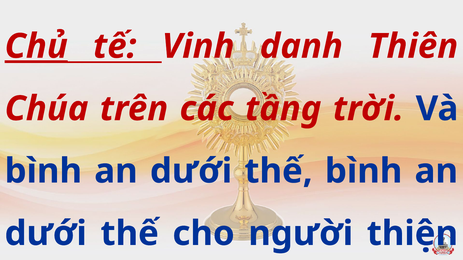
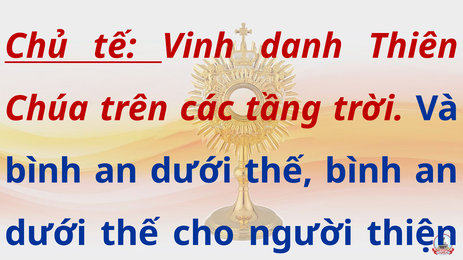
Chủ underline: present -> none (36, 46)
